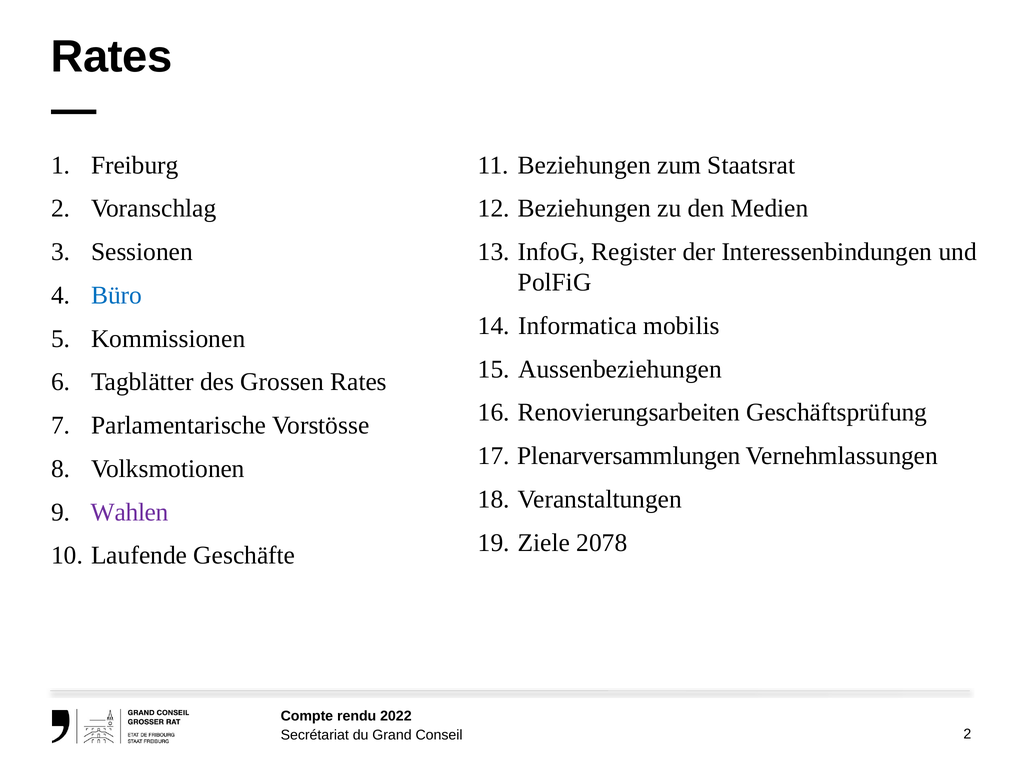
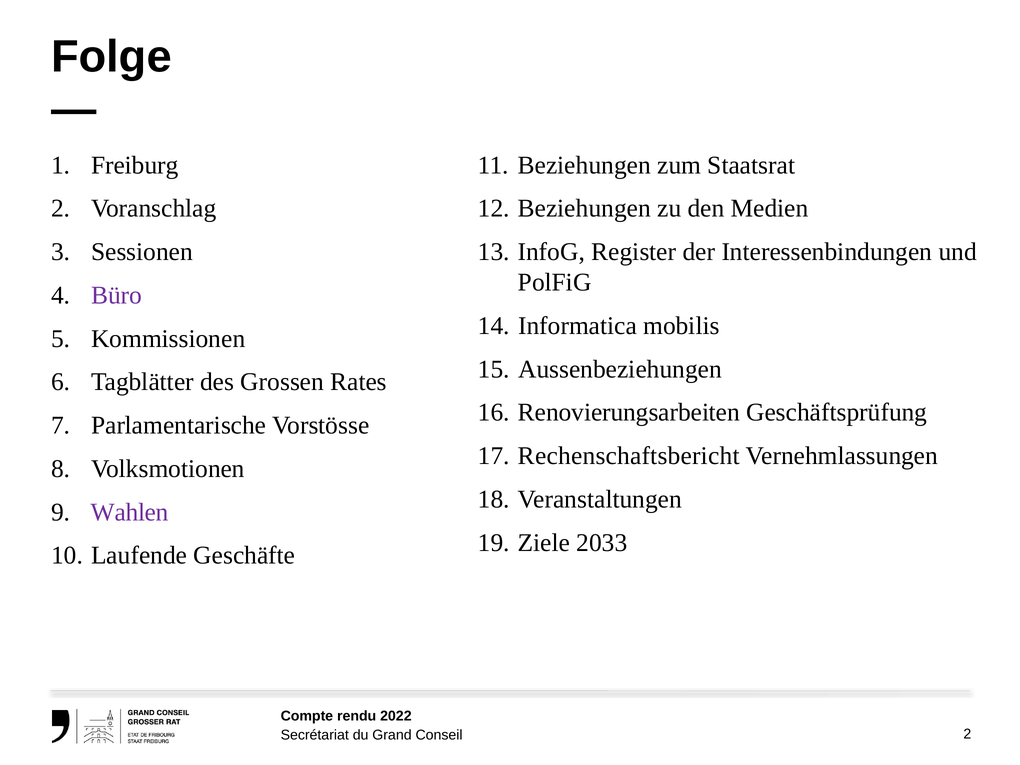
Rates: Rates -> Folge (111, 57)
Büro colour: blue -> purple (117, 295)
Plenarversammlungen: Plenarversammlungen -> Rechenschaftsbericht (629, 456)
2078: 2078 -> 2033 (602, 543)
